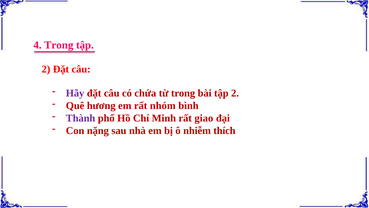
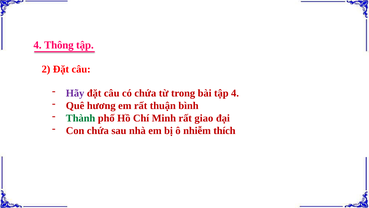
4 Trong: Trong -> Thông (59, 45)
bài tập 2: 2 -> 4 (235, 93)
nhóm: nhóm -> thuận (163, 105)
Thành colour: purple -> green (81, 118)
Con nặng: nặng -> chứa (98, 130)
